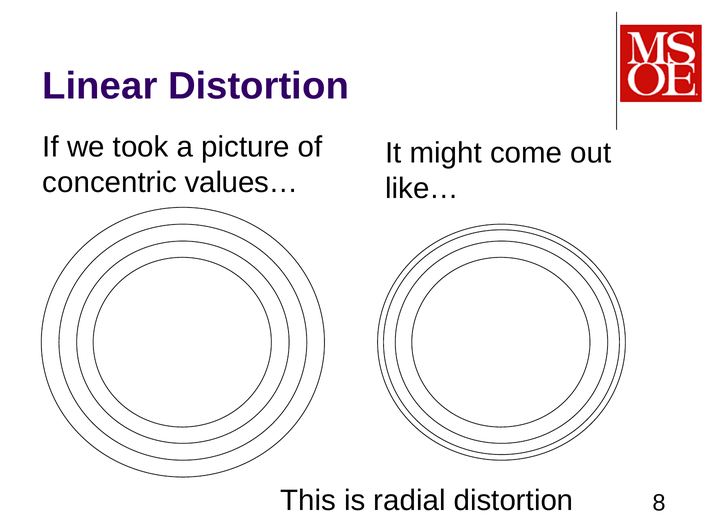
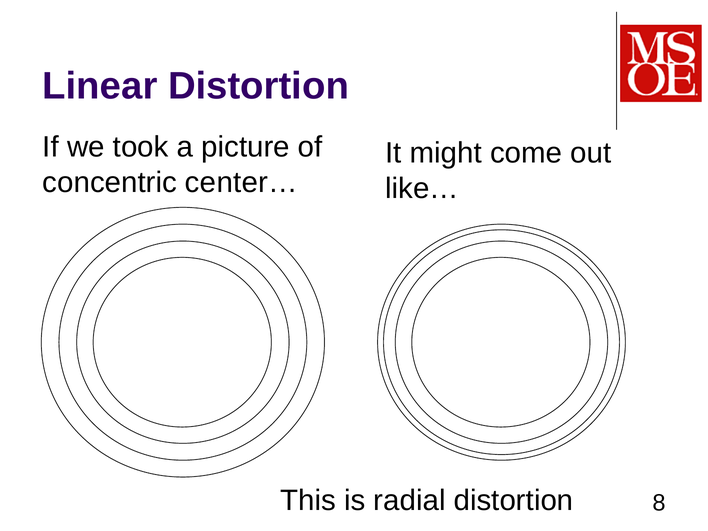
values…: values… -> center… (241, 183)
